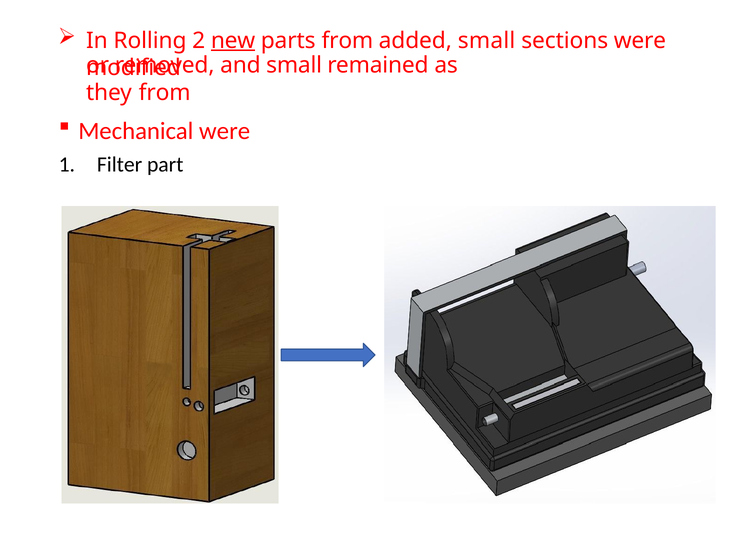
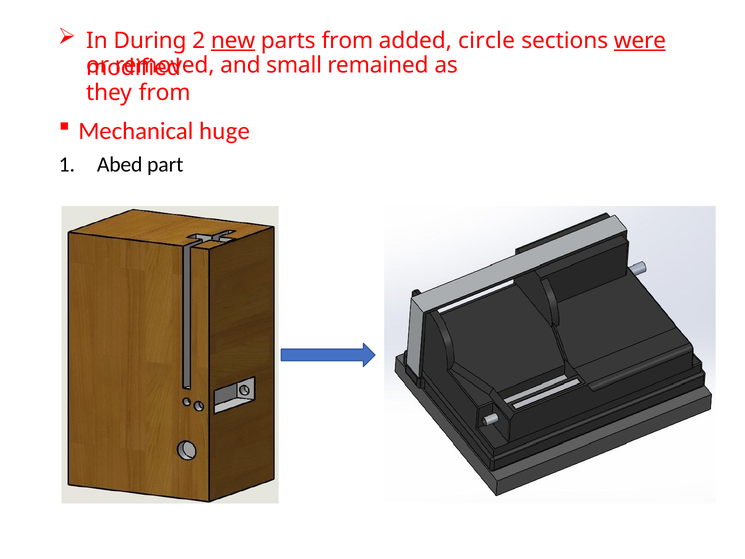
Rolling: Rolling -> During (150, 41)
added small: small -> circle (487, 41)
were underline: none -> present (640, 41)
Mechanical were: were -> huge (224, 131)
Filter: Filter -> Abed (120, 164)
